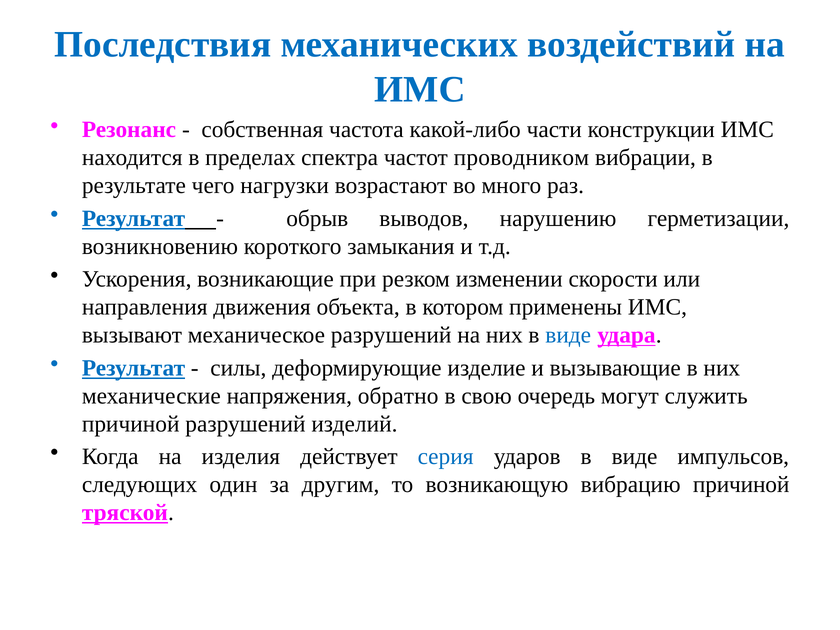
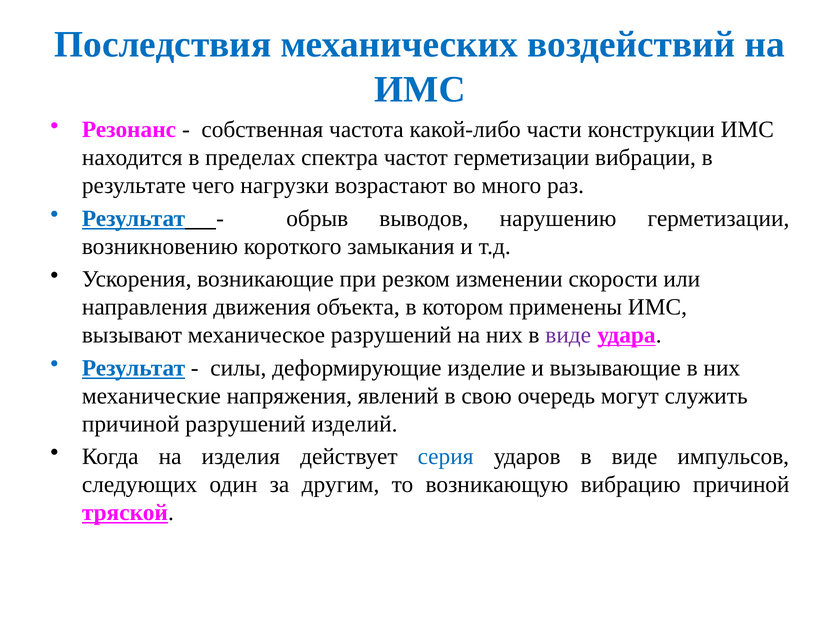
частот проводником: проводником -> герметизации (522, 158)
виде colour: blue -> purple (568, 335)
обратно: обратно -> явлений (398, 396)
